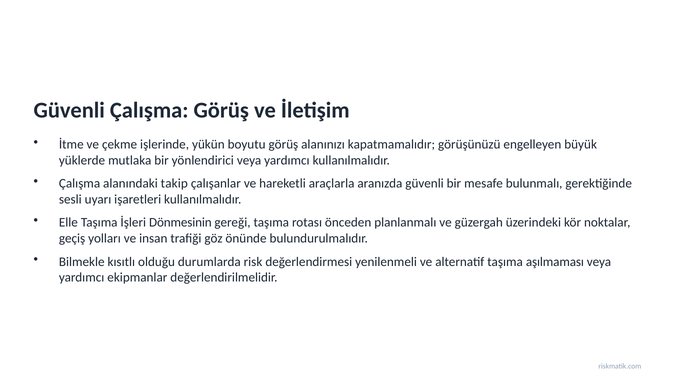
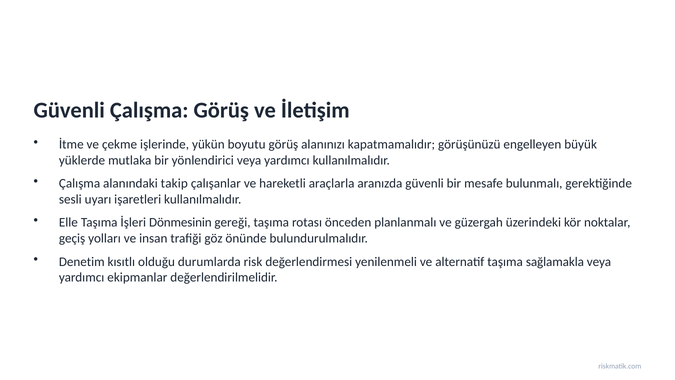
Bilmekle: Bilmekle -> Denetim (82, 262)
aşılmaması: aşılmaması -> sağlamakla (555, 262)
